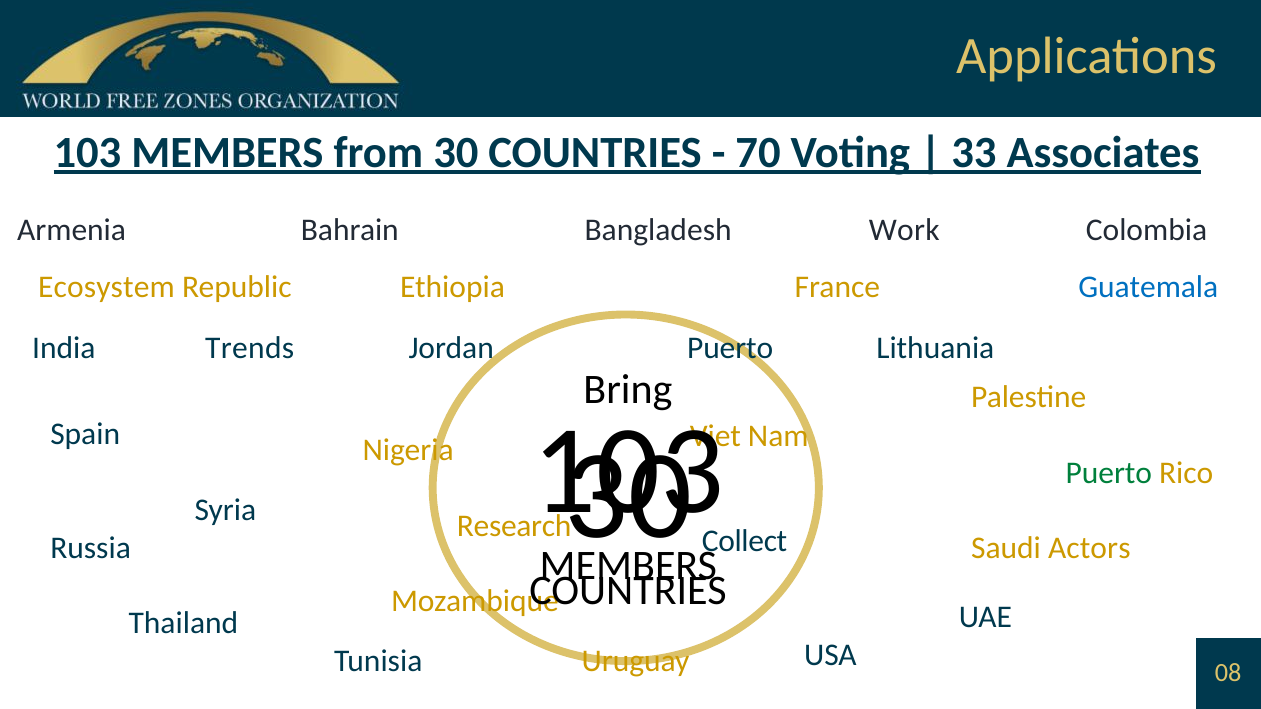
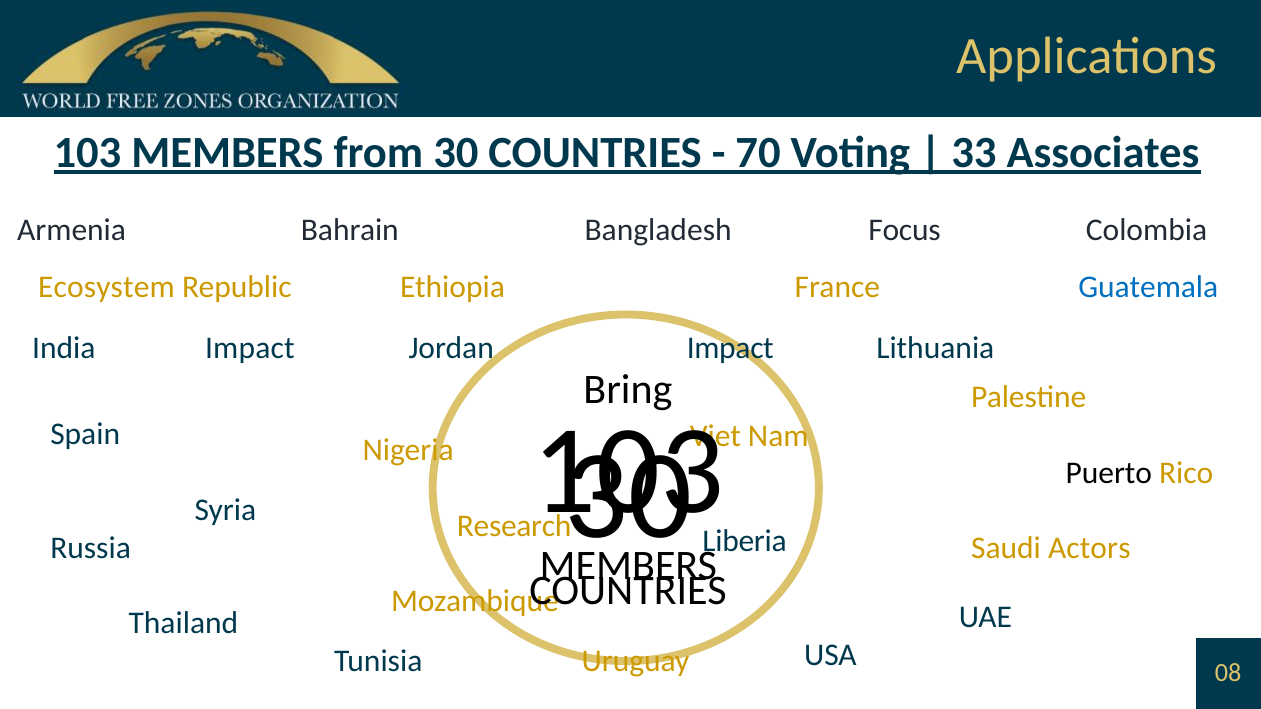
Work: Work -> Focus (905, 230)
India Trends: Trends -> Impact (250, 348)
Jordan Puerto: Puerto -> Impact (730, 348)
Puerto colour: green -> black (1109, 473)
Collect: Collect -> Liberia (745, 542)
